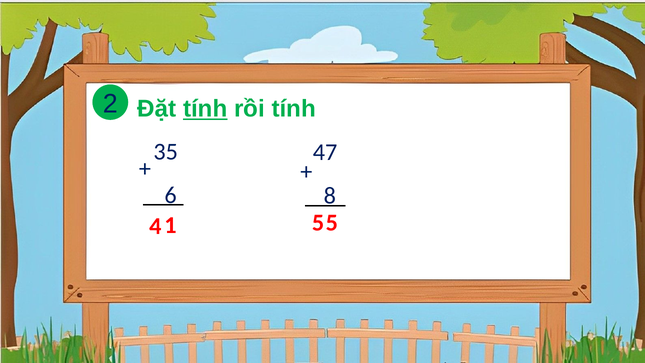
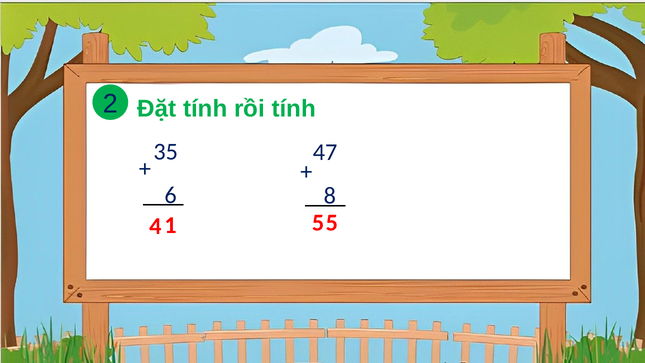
tính underline: present -> none (205, 109)
